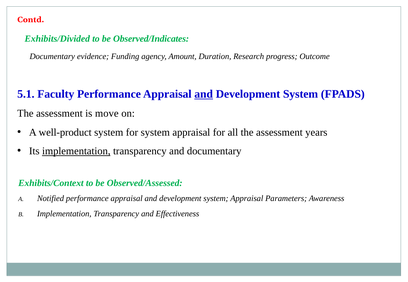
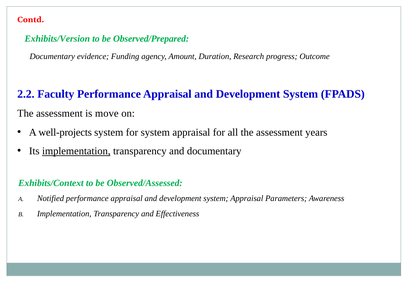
Exhibits/Divided: Exhibits/Divided -> Exhibits/Version (57, 39)
Observed/Indicates: Observed/Indicates -> Observed/Prepared (151, 39)
5.1: 5.1 -> 2.2 (26, 94)
and underline: present -> none (204, 94)
well-product: well-product -> well-projects (65, 133)
